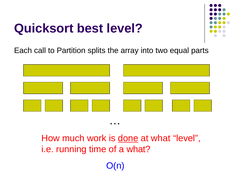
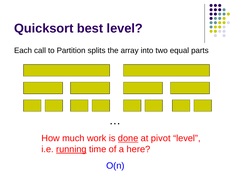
at what: what -> pivot (161, 138)
running underline: none -> present (71, 149)
a what: what -> here (138, 149)
